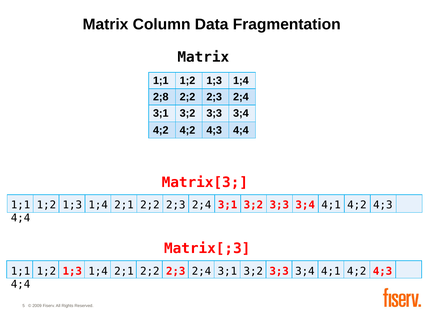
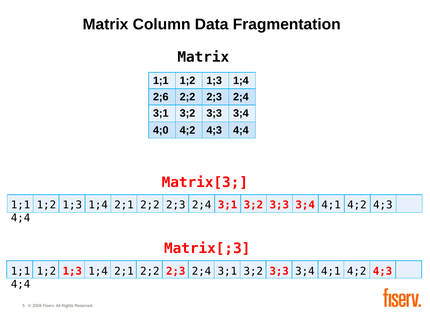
2;8: 2;8 -> 2;6 (161, 97)
4;2: 4;2 -> 4;0 (161, 130)
